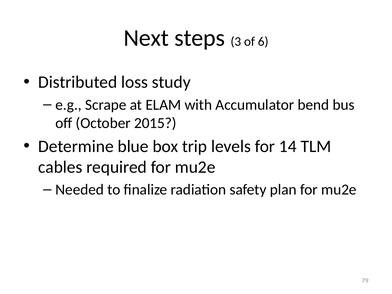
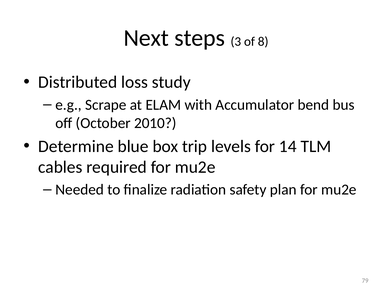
6: 6 -> 8 (263, 42)
2015: 2015 -> 2010 (155, 123)
